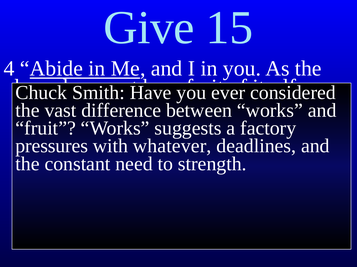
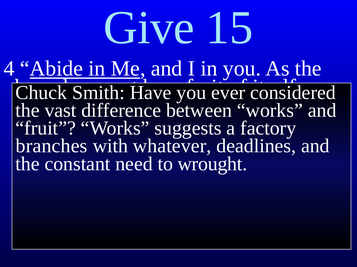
pressures: pressures -> branches (52, 146)
strength: strength -> wrought (212, 164)
